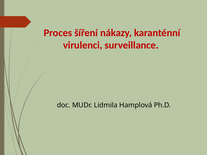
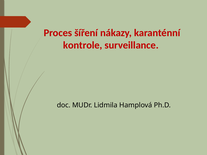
virulenci: virulenci -> kontrole (83, 45)
